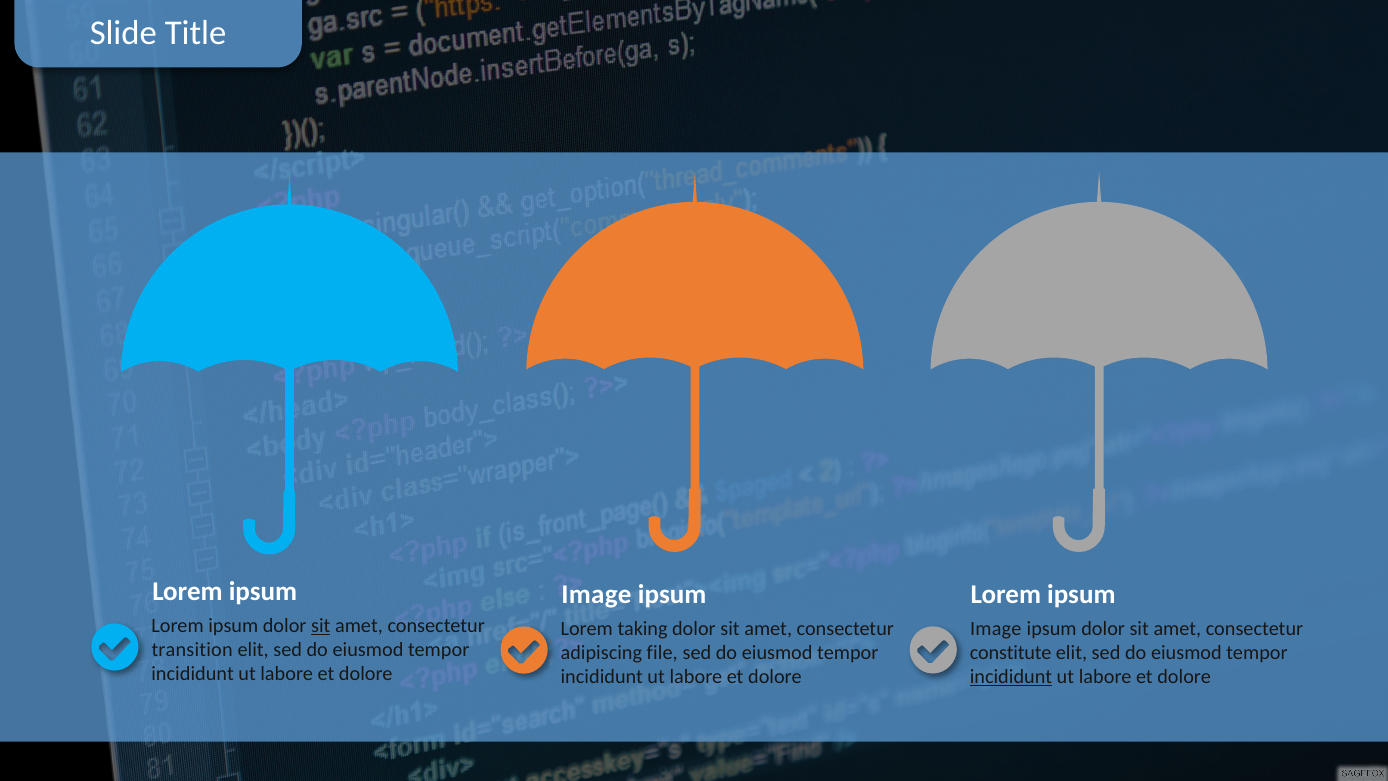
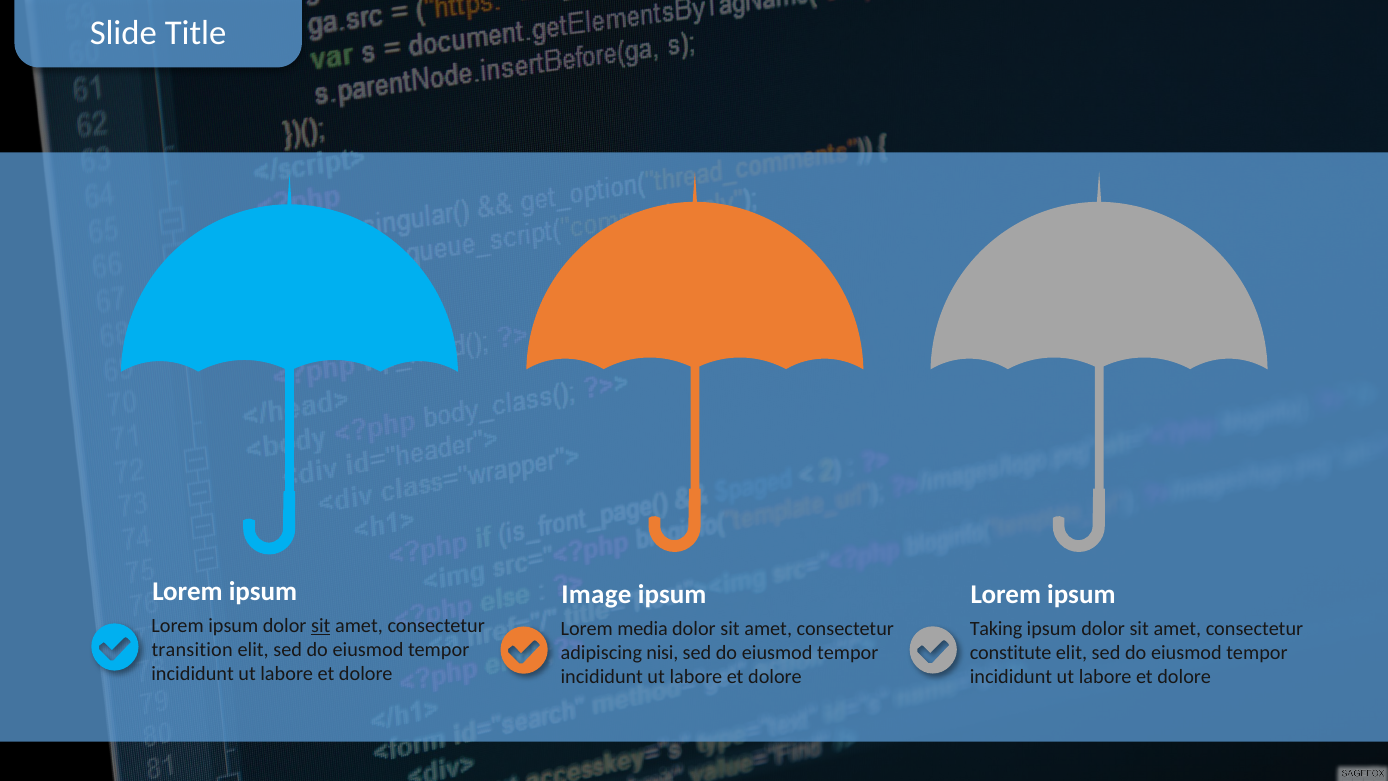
Image: Image -> Taking (996, 628)
taking: taking -> media (643, 628)
file: file -> nisi (662, 653)
incididunt underline: present -> none (1011, 677)
